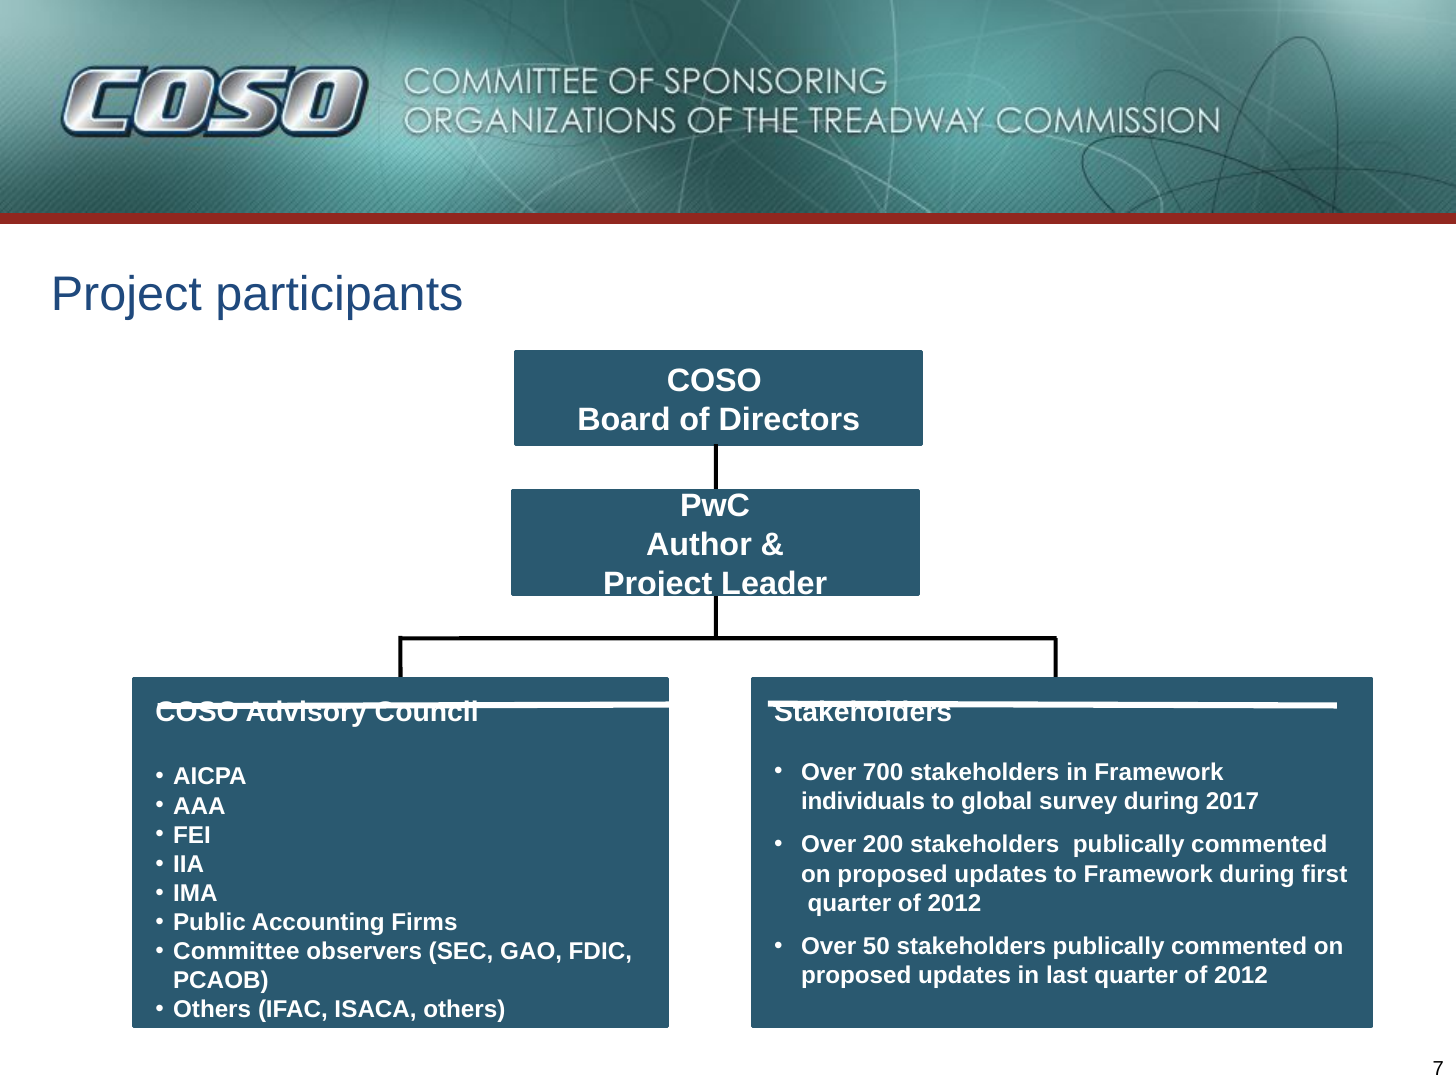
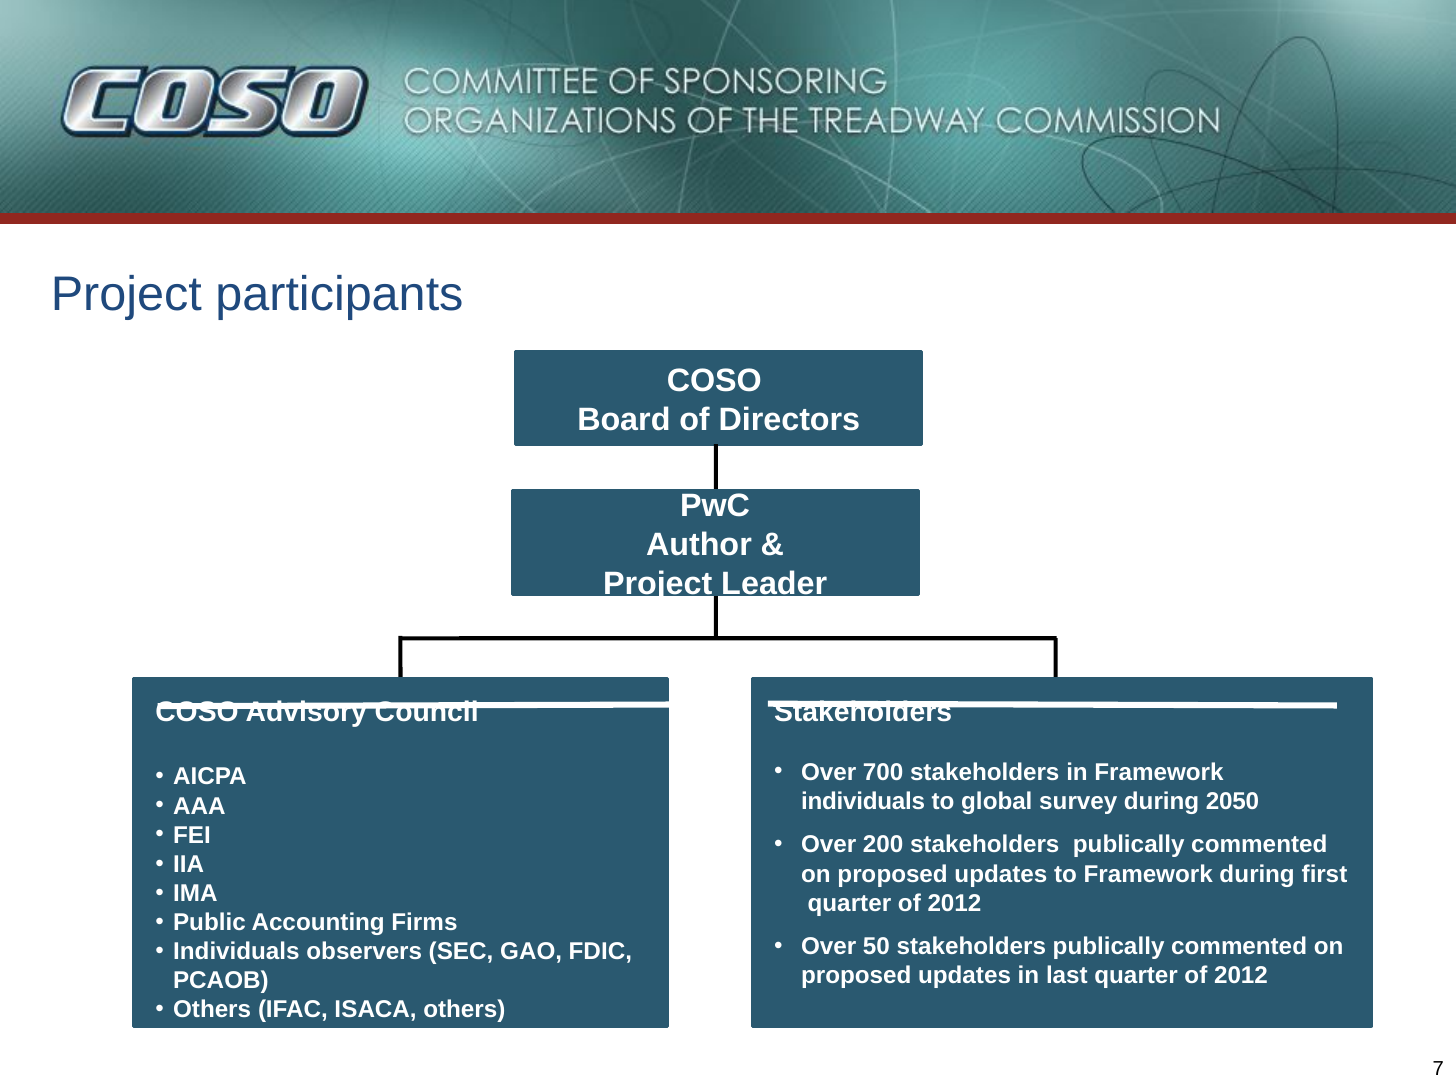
2017: 2017 -> 2050 (1232, 801)
Committee: Committee -> Individuals (236, 952)
